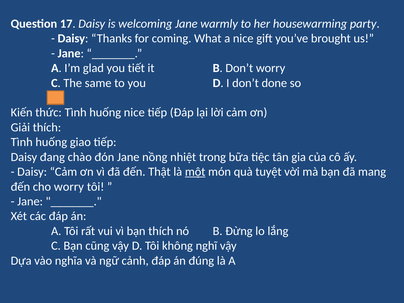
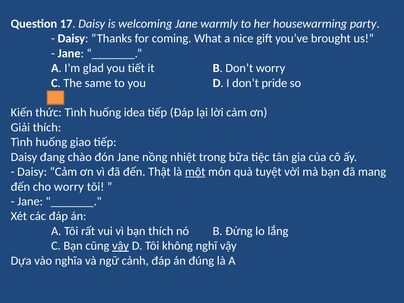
done: done -> pride (274, 83)
huống nice: nice -> idea (134, 113)
vậy underline: none -> present (120, 246)
